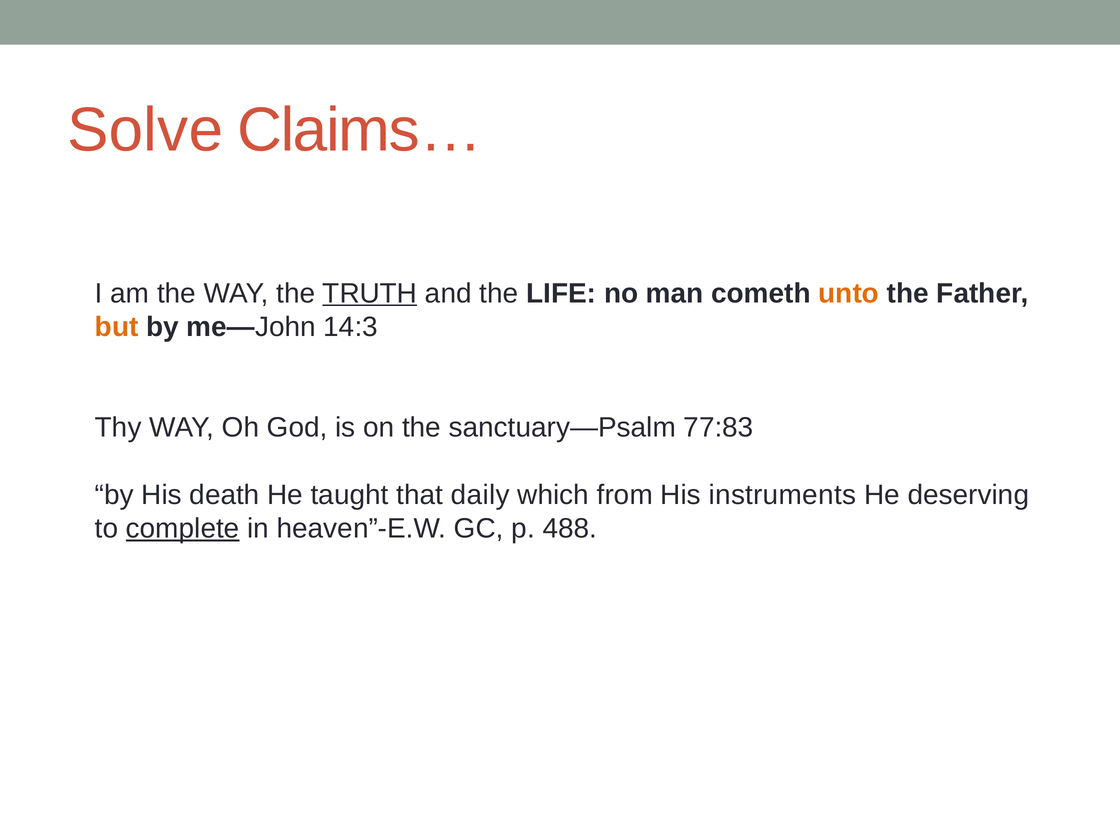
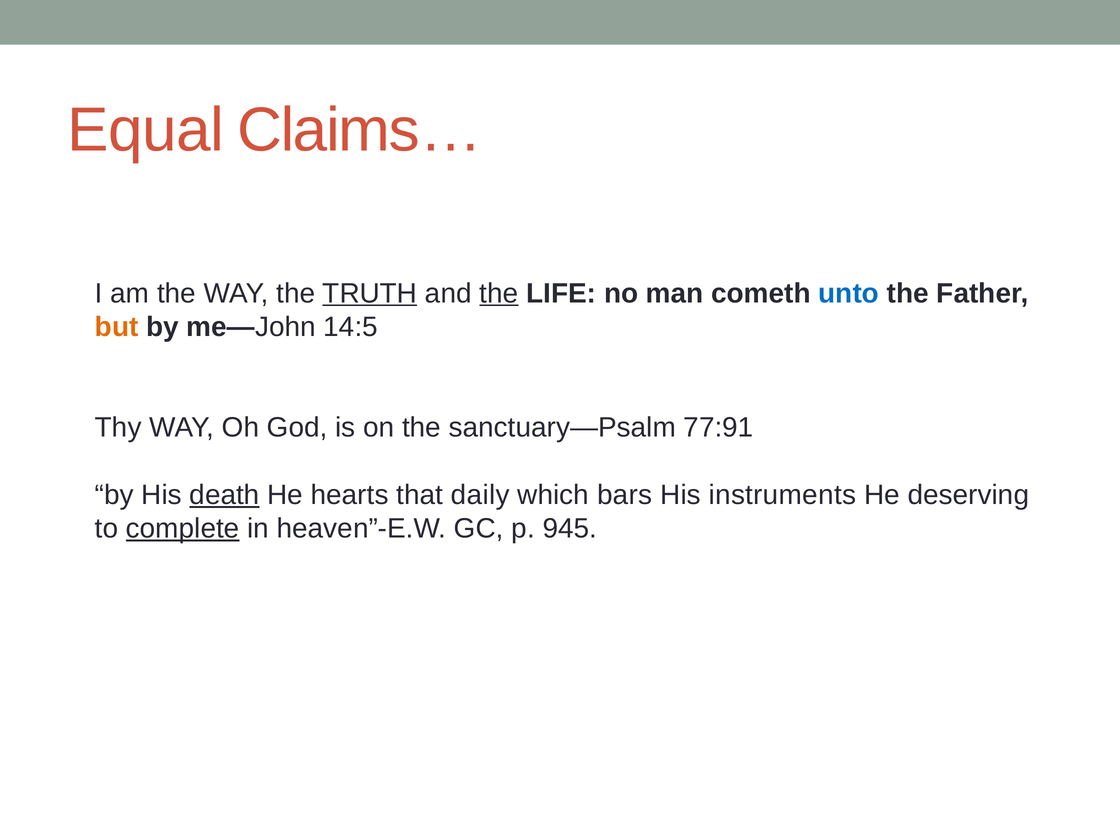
Solve: Solve -> Equal (146, 130)
the underline: none -> present (499, 293)
unto colour: orange -> blue (849, 293)
14:3: 14:3 -> 14:5 (351, 327)
77:83: 77:83 -> 77:91 (719, 428)
death underline: none -> present (224, 495)
taught: taught -> hearts (350, 495)
from: from -> bars (625, 495)
488: 488 -> 945 (570, 529)
